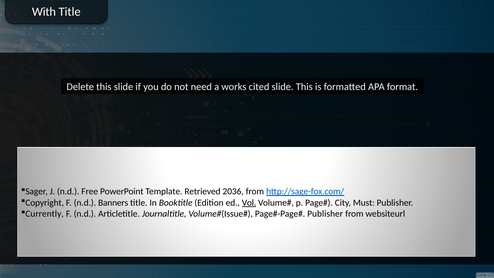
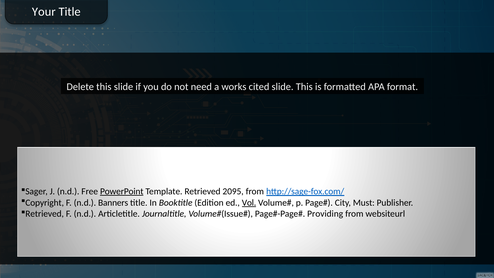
With: With -> Your (44, 12)
PowerPoint underline: none -> present (122, 191)
2036: 2036 -> 2095 (233, 191)
Currently: Currently -> Retrieved (45, 214)
Publisher: Publisher -> Providing (325, 214)
